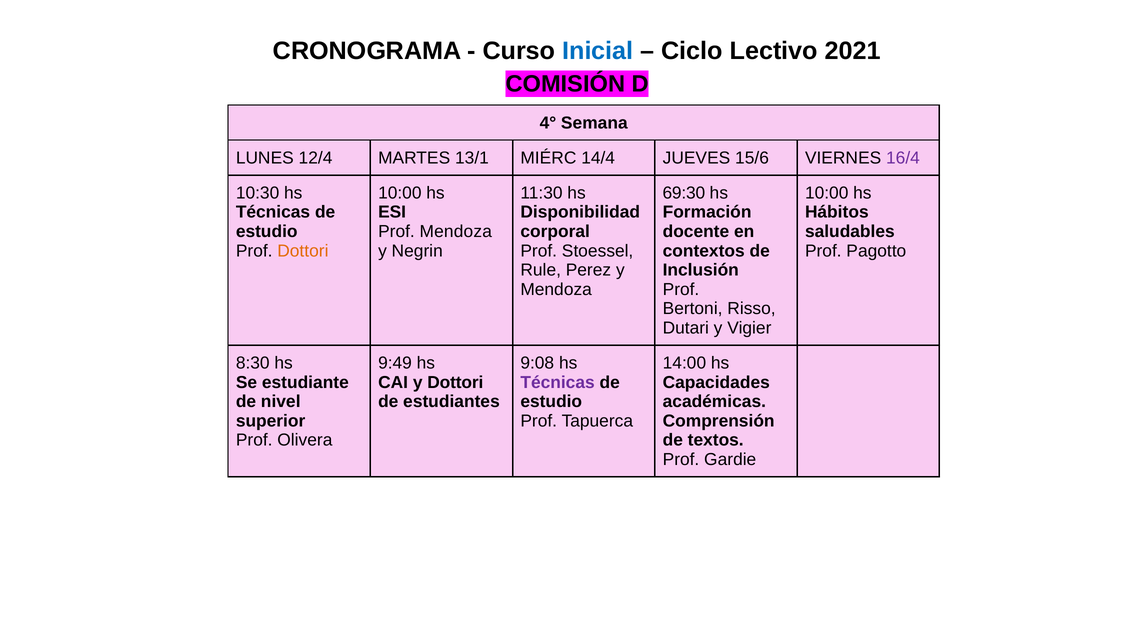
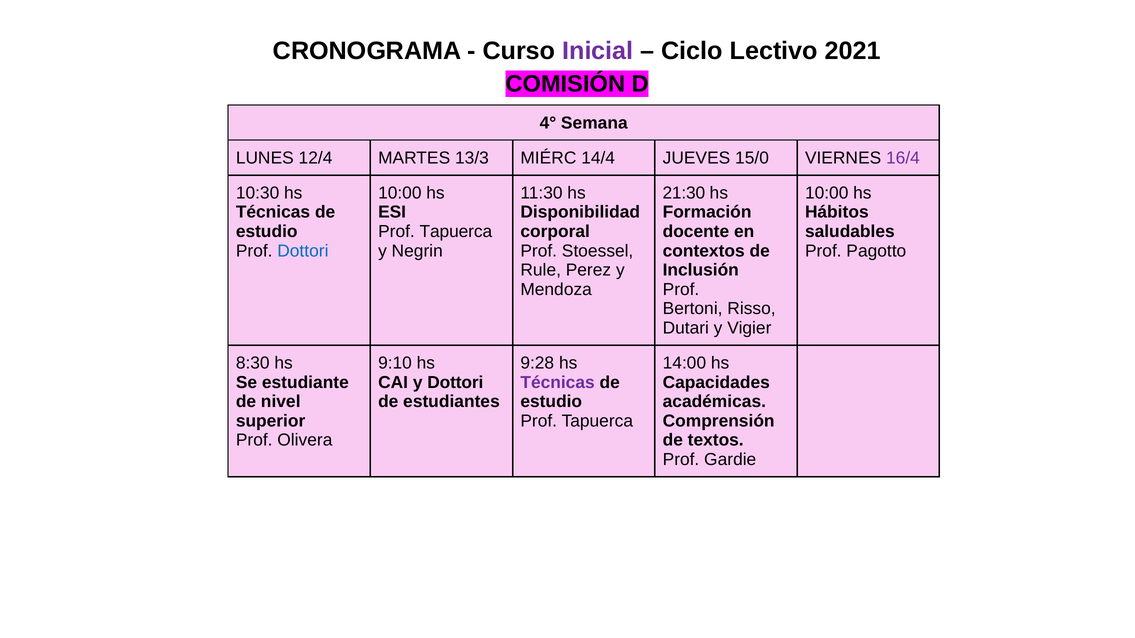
Inicial colour: blue -> purple (598, 51)
13/1: 13/1 -> 13/3 (472, 158)
15/6: 15/6 -> 15/0 (752, 158)
69:30: 69:30 -> 21:30 (684, 193)
Mendoza: Mendoza -> Tapuerca (456, 232)
Dottori colour: orange -> blue (303, 251)
9:49: 9:49 -> 9:10 (395, 363)
9:08: 9:08 -> 9:28 (537, 363)
